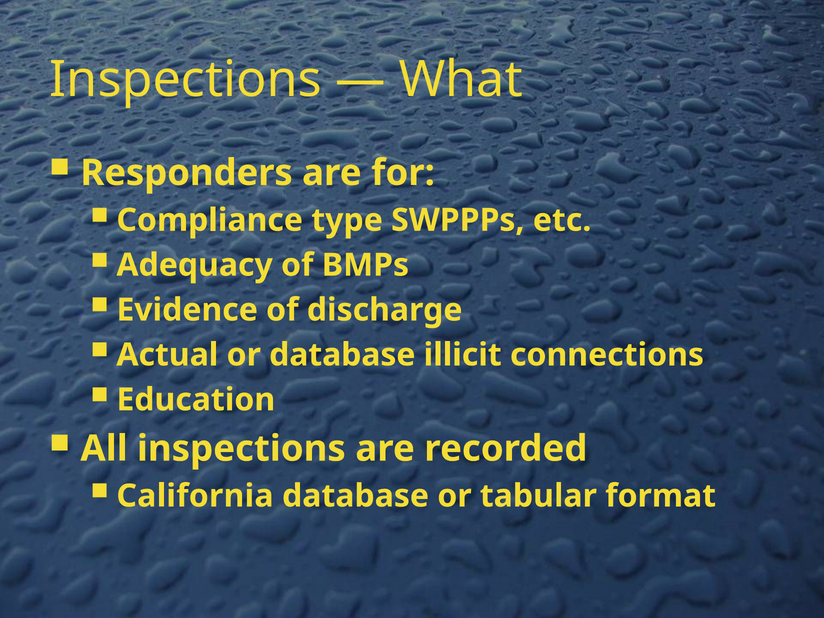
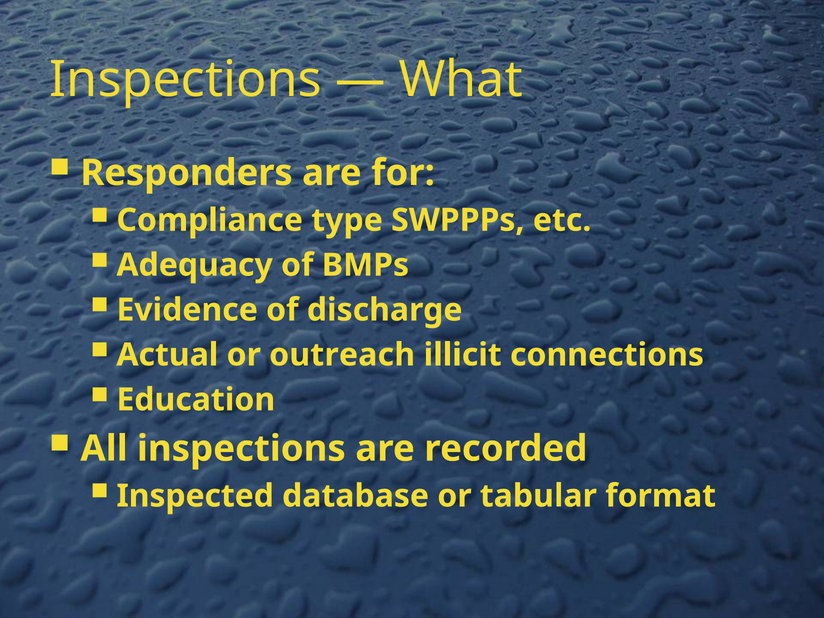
or database: database -> outreach (342, 355)
California: California -> Inspected (195, 496)
